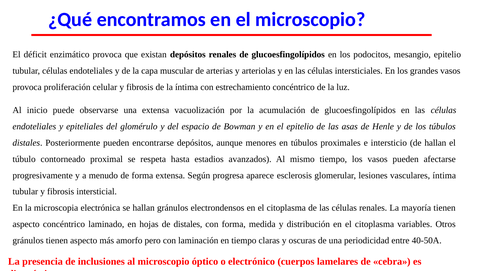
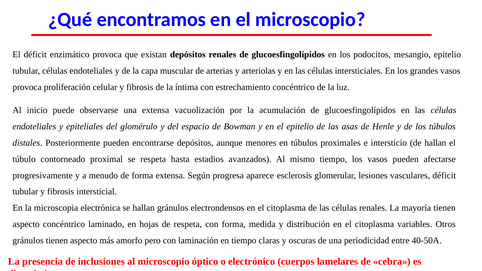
vasculares íntima: íntima -> déficit (444, 175)
de distales: distales -> respeta (188, 224)
